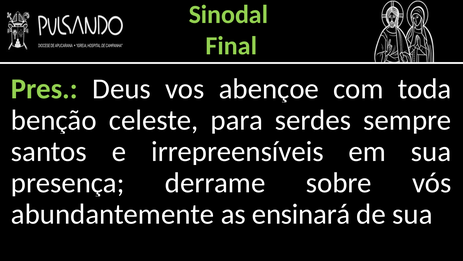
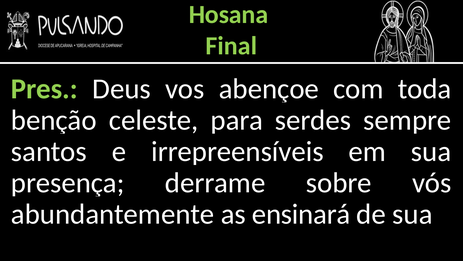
Sinodal: Sinodal -> Hosana (228, 14)
